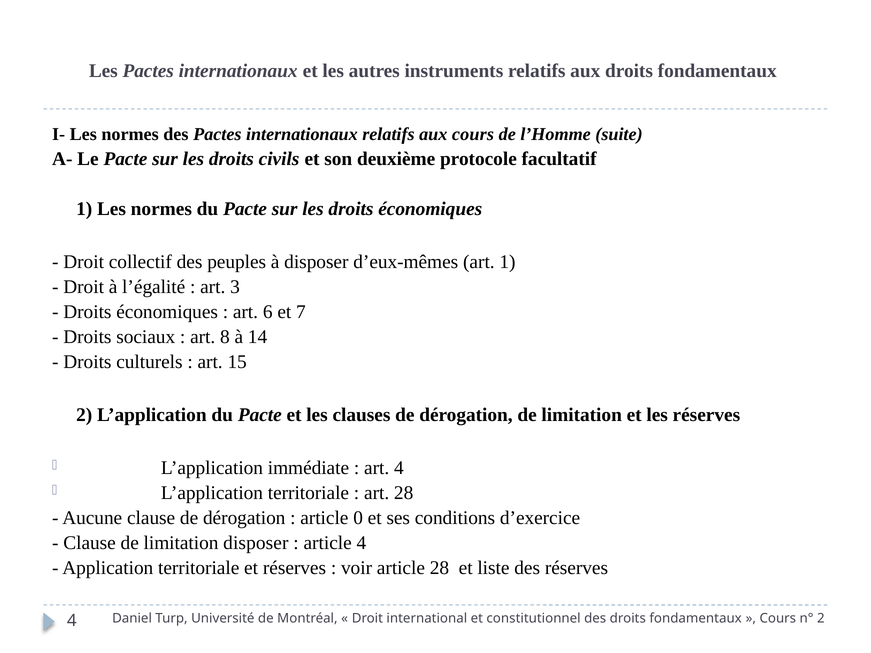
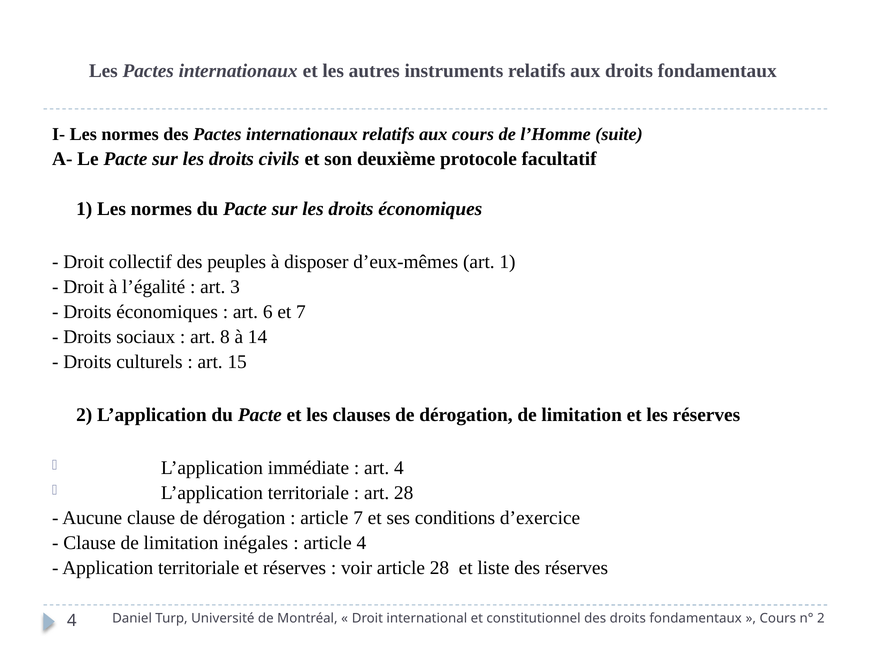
article 0: 0 -> 7 (358, 518)
limitation disposer: disposer -> inégales (256, 543)
